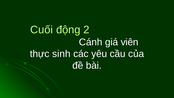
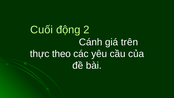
viên: viên -> trên (129, 42)
sinh: sinh -> theo (61, 54)
